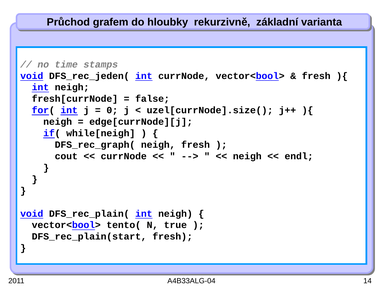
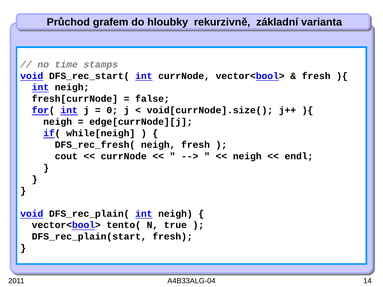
DFS_rec_jeden(: DFS_rec_jeden( -> DFS_rec_start( (89, 76)
uzel[currNode].size(: uzel[currNode].size( -> void[currNode].size( (210, 110)
DFS_rec_graph(: DFS_rec_graph( -> DFS_rec_fresh( (95, 145)
